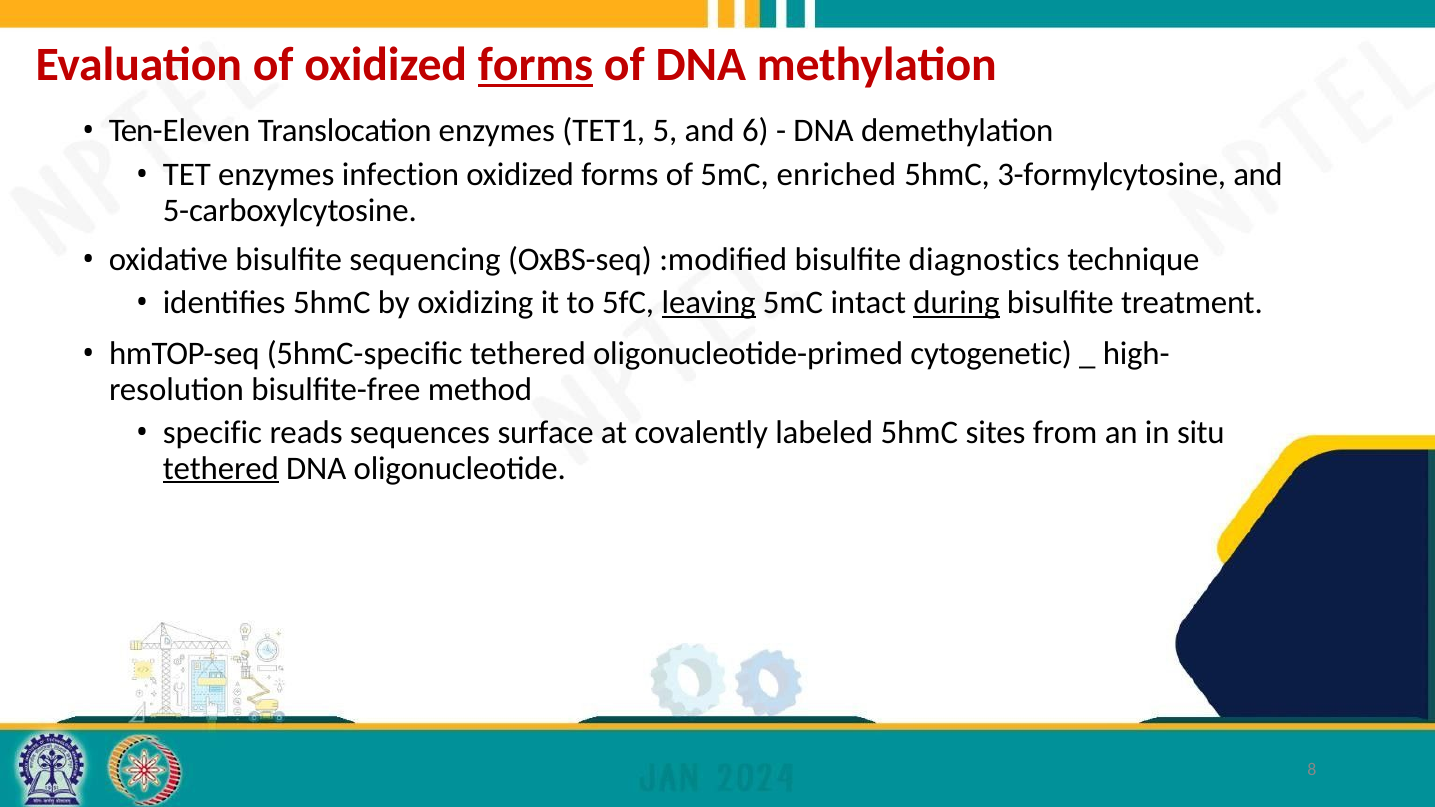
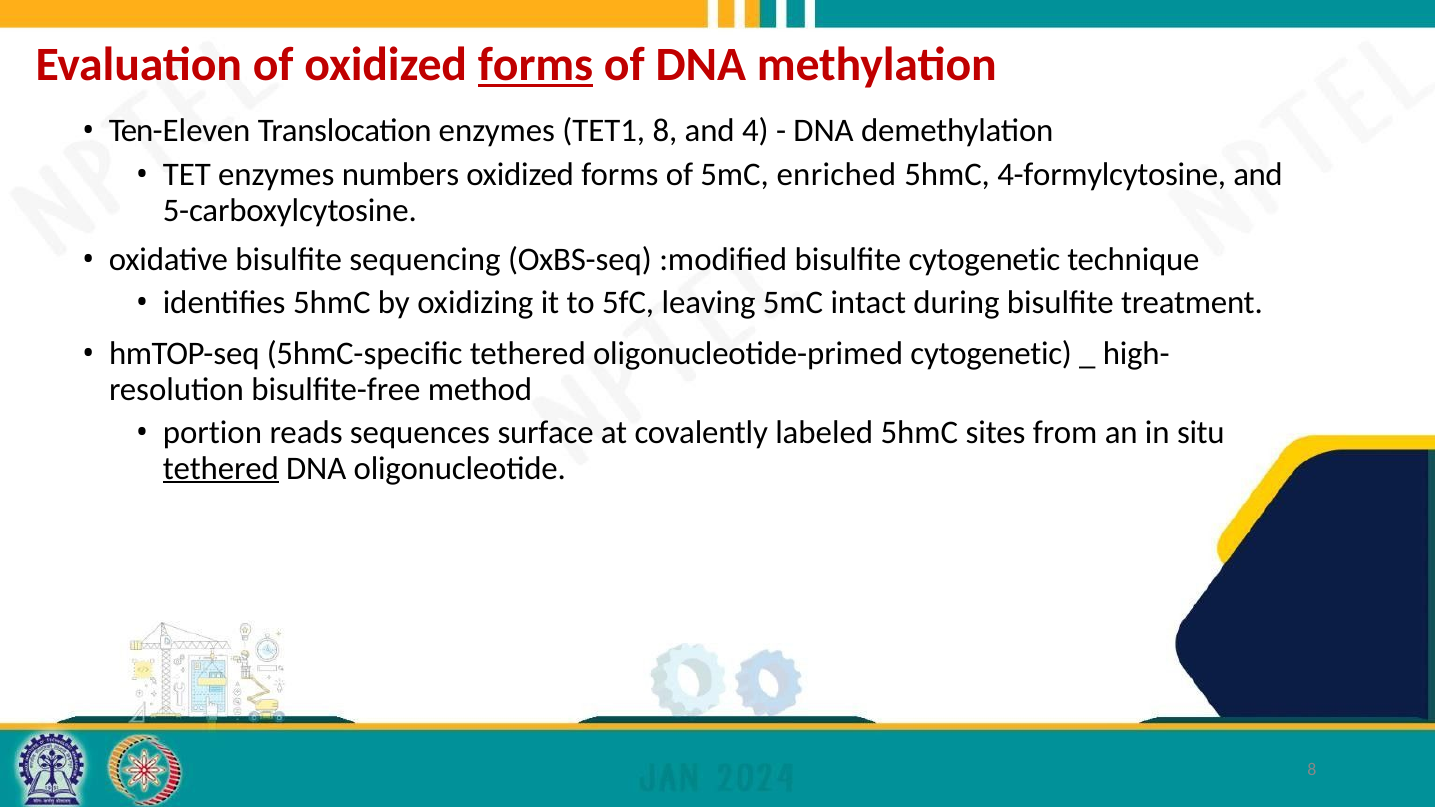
TET1 5: 5 -> 8 (665, 131)
6: 6 -> 4 (755, 131)
infection: infection -> numbers (400, 175)
3-formylcytosine: 3-formylcytosine -> 4-formylcytosine (1112, 175)
bisulfite diagnostics: diagnostics -> cytogenetic (984, 260)
leaving underline: present -> none (709, 303)
during underline: present -> none (957, 303)
specific: specific -> portion (212, 433)
